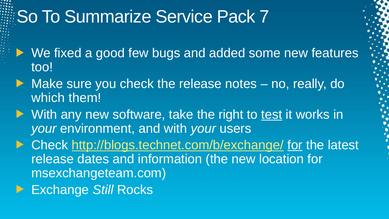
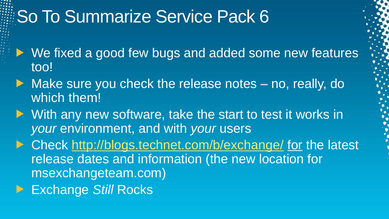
7: 7 -> 6 (264, 17)
right: right -> start (231, 114)
test underline: present -> none (272, 114)
